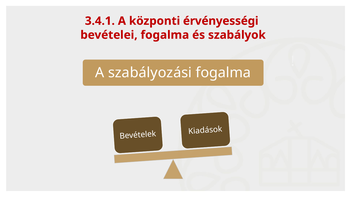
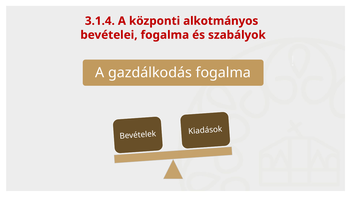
3.4.1: 3.4.1 -> 3.1.4 (100, 21)
érvényességi: érvényességi -> alkotmányos (221, 21)
szabályozási: szabályozási -> gazdálkodás (150, 73)
